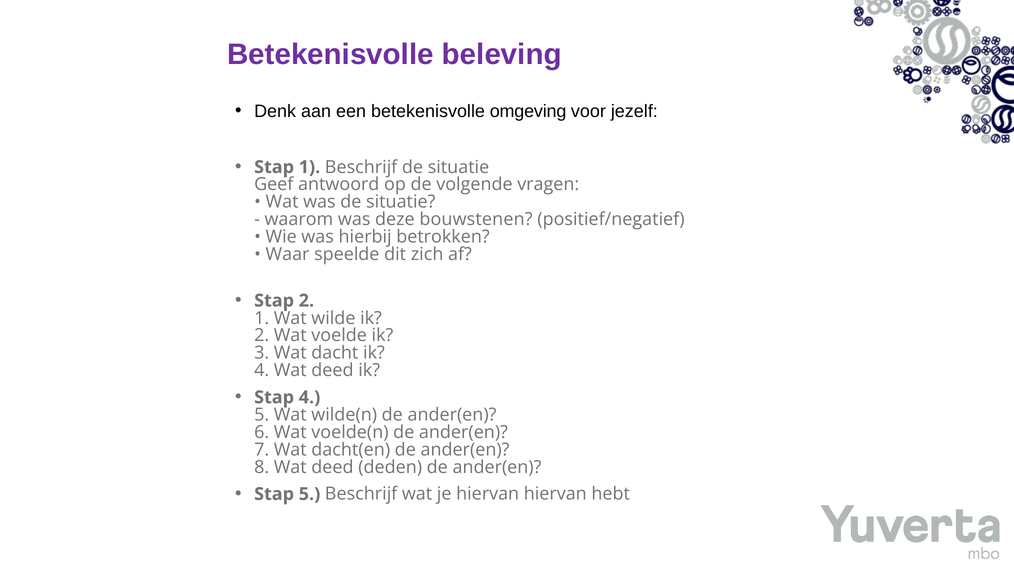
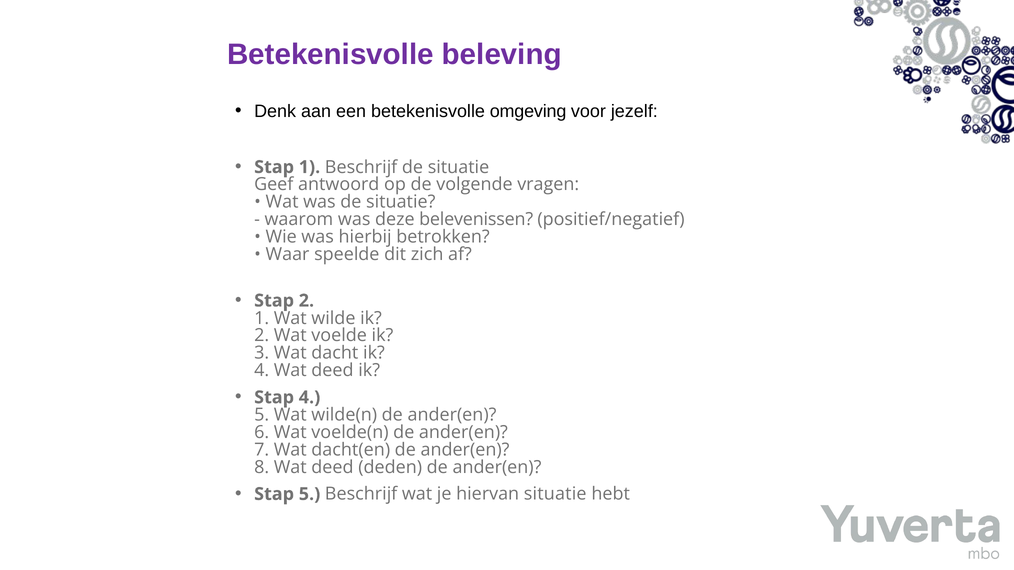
bouwstenen: bouwstenen -> belevenissen (476, 220)
hiervan hiervan: hiervan -> situatie (555, 494)
